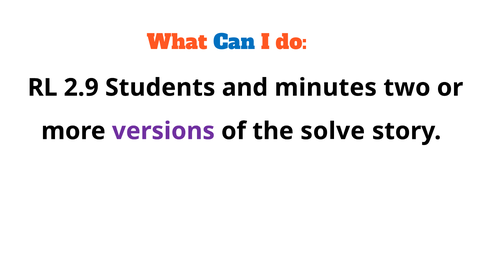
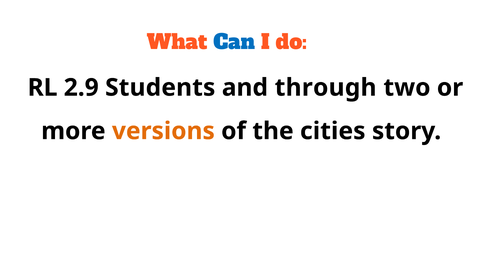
minutes: minutes -> through (326, 88)
versions colour: purple -> orange (163, 131)
solve: solve -> cities (333, 131)
